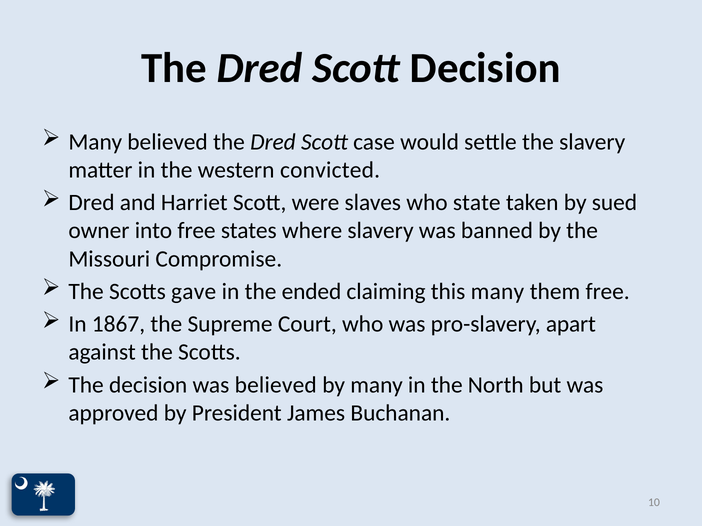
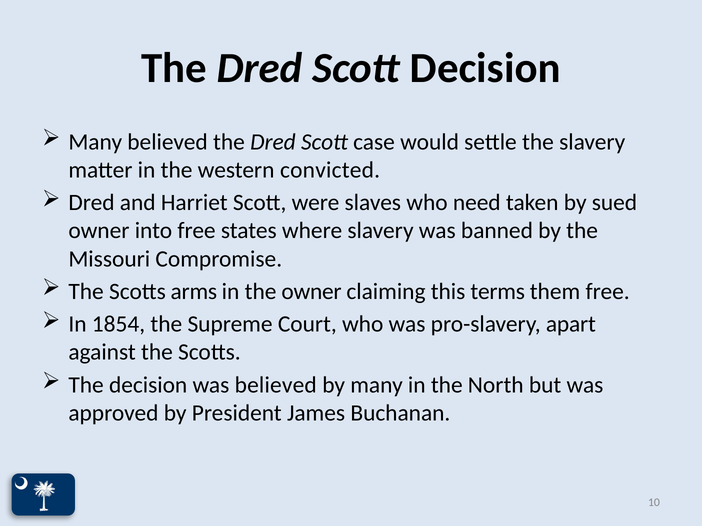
state: state -> need (477, 203)
gave: gave -> arms (194, 292)
the ended: ended -> owner (312, 292)
this many: many -> terms (498, 292)
1867: 1867 -> 1854 (119, 325)
